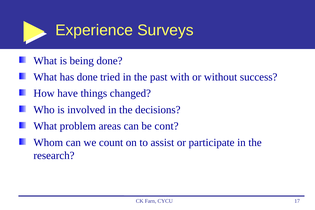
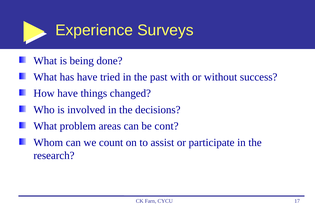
has done: done -> have (87, 77)
